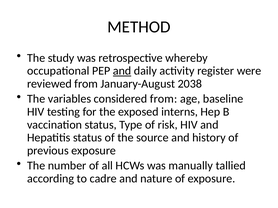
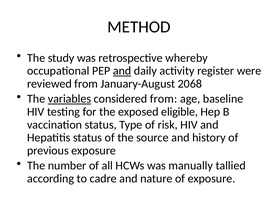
2038: 2038 -> 2068 (190, 84)
variables underline: none -> present (69, 99)
interns: interns -> eligible (180, 112)
